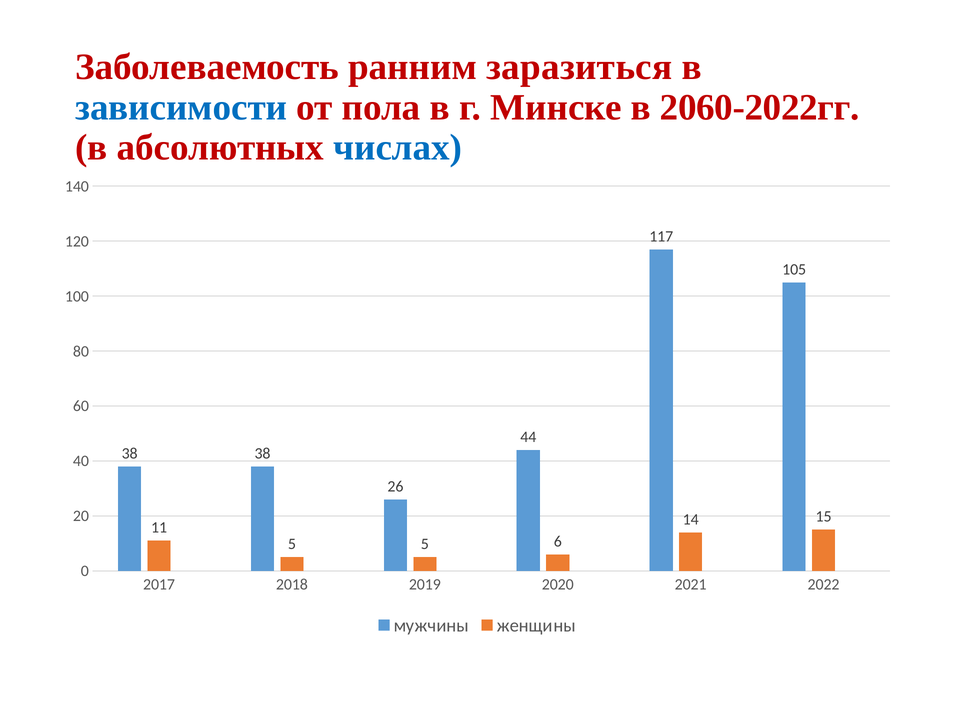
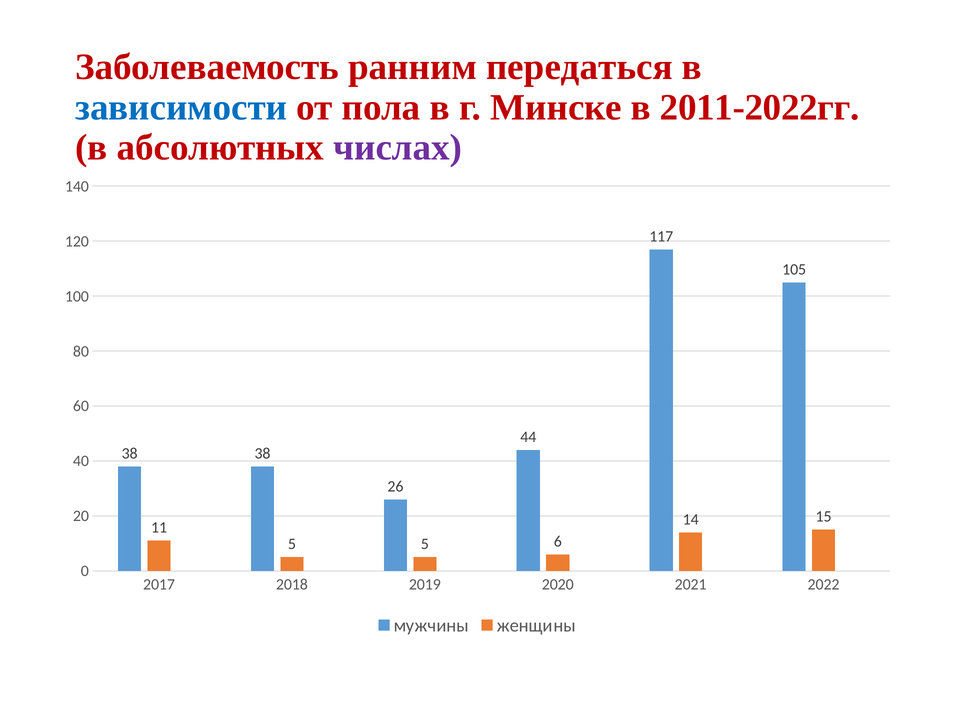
заразиться: заразиться -> передаться (579, 67)
2060-2022гг: 2060-2022гг -> 2011-2022гг (760, 107)
числах colour: blue -> purple (398, 147)
